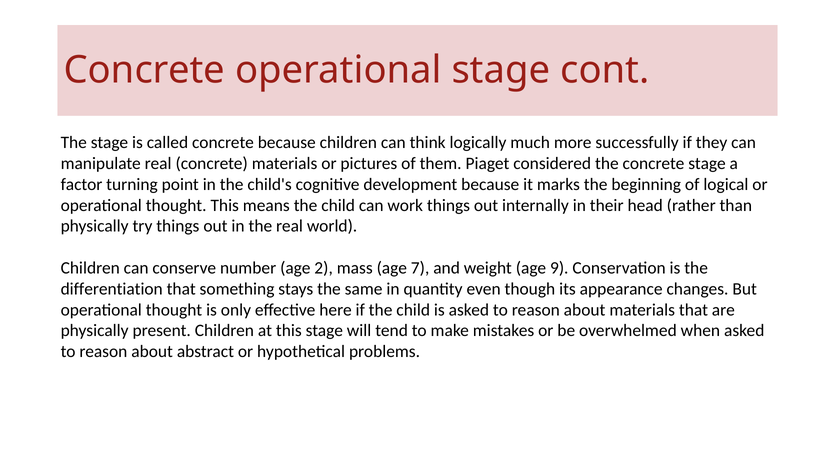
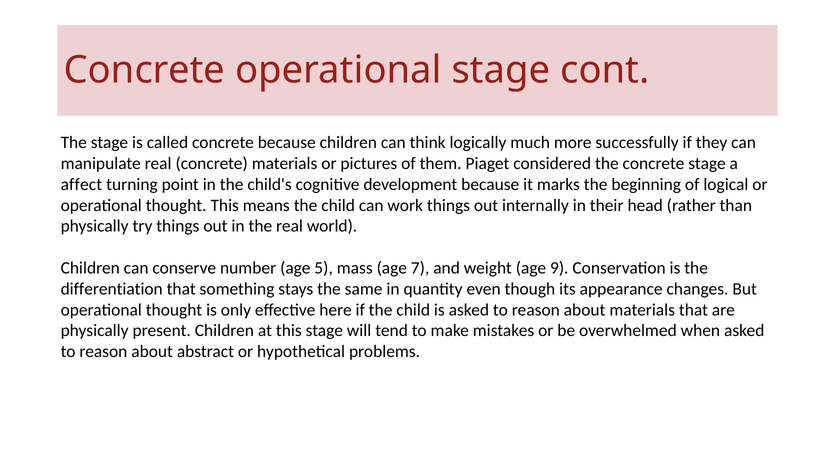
factor: factor -> affect (81, 184)
2: 2 -> 5 (324, 268)
